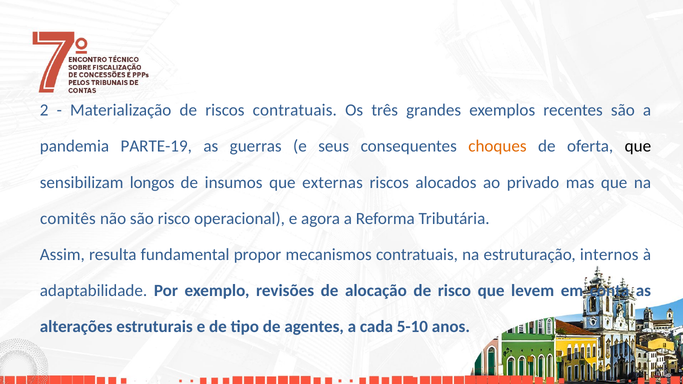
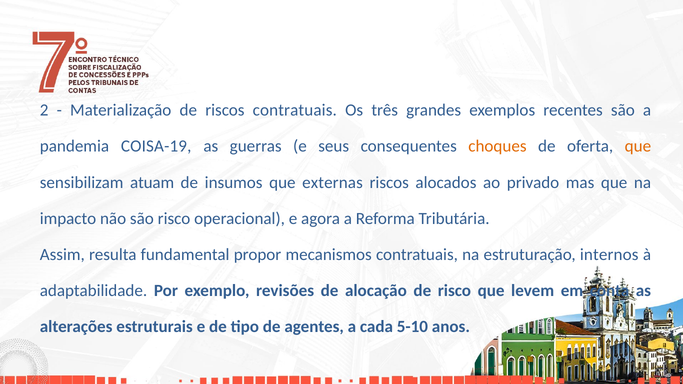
PARTE-19: PARTE-19 -> COISA-19 (156, 146)
que colour: black -> orange (638, 146)
longos: longos -> atuam (152, 182)
comitês: comitês -> impacto (68, 219)
